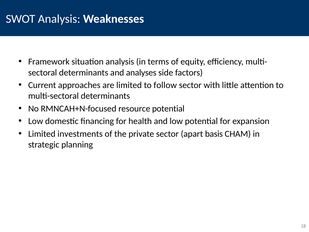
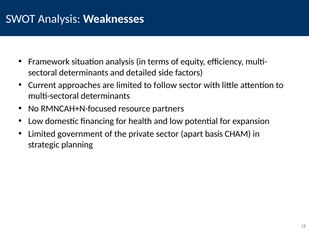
analyses: analyses -> detailed (141, 72)
resource potential: potential -> partners (168, 109)
investments: investments -> government (80, 134)
